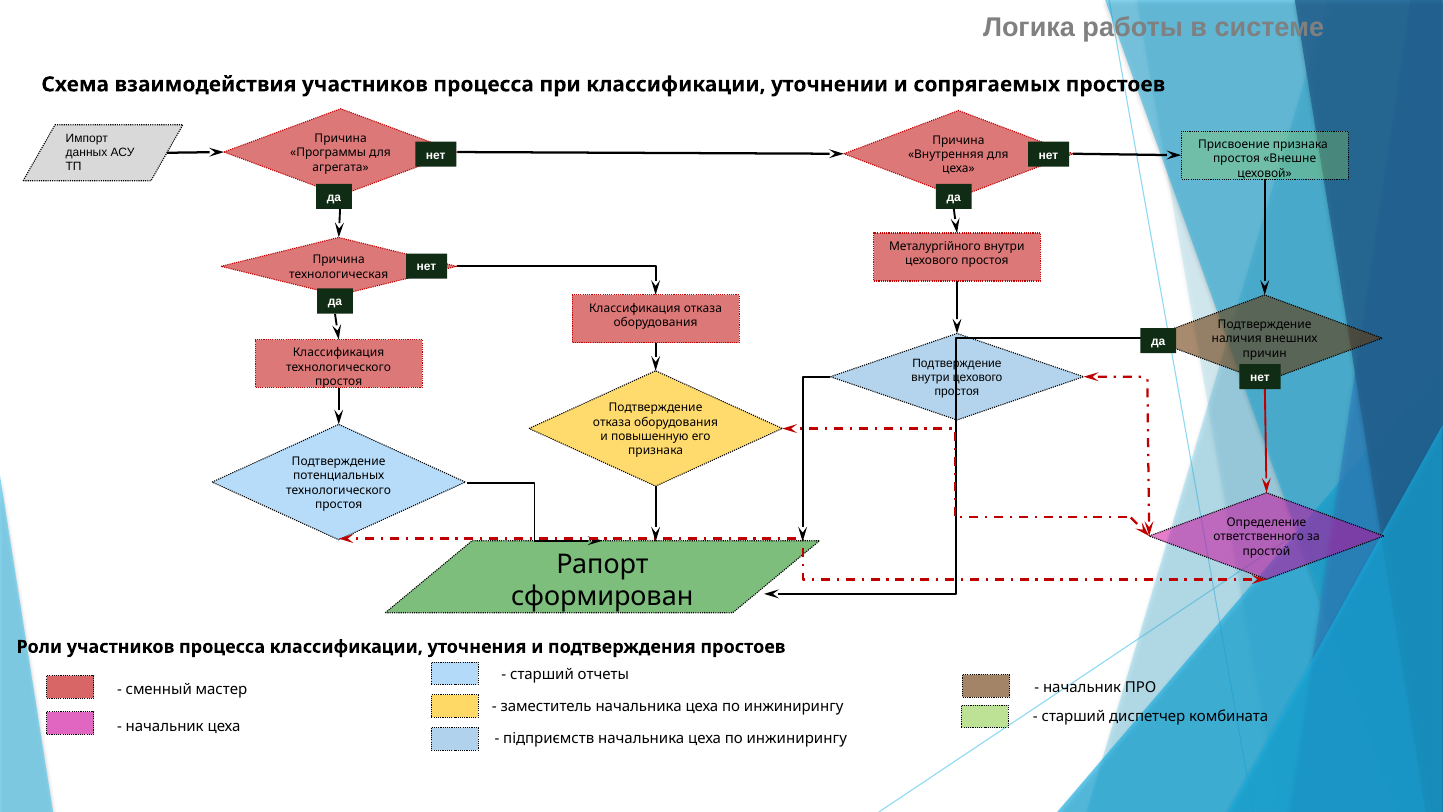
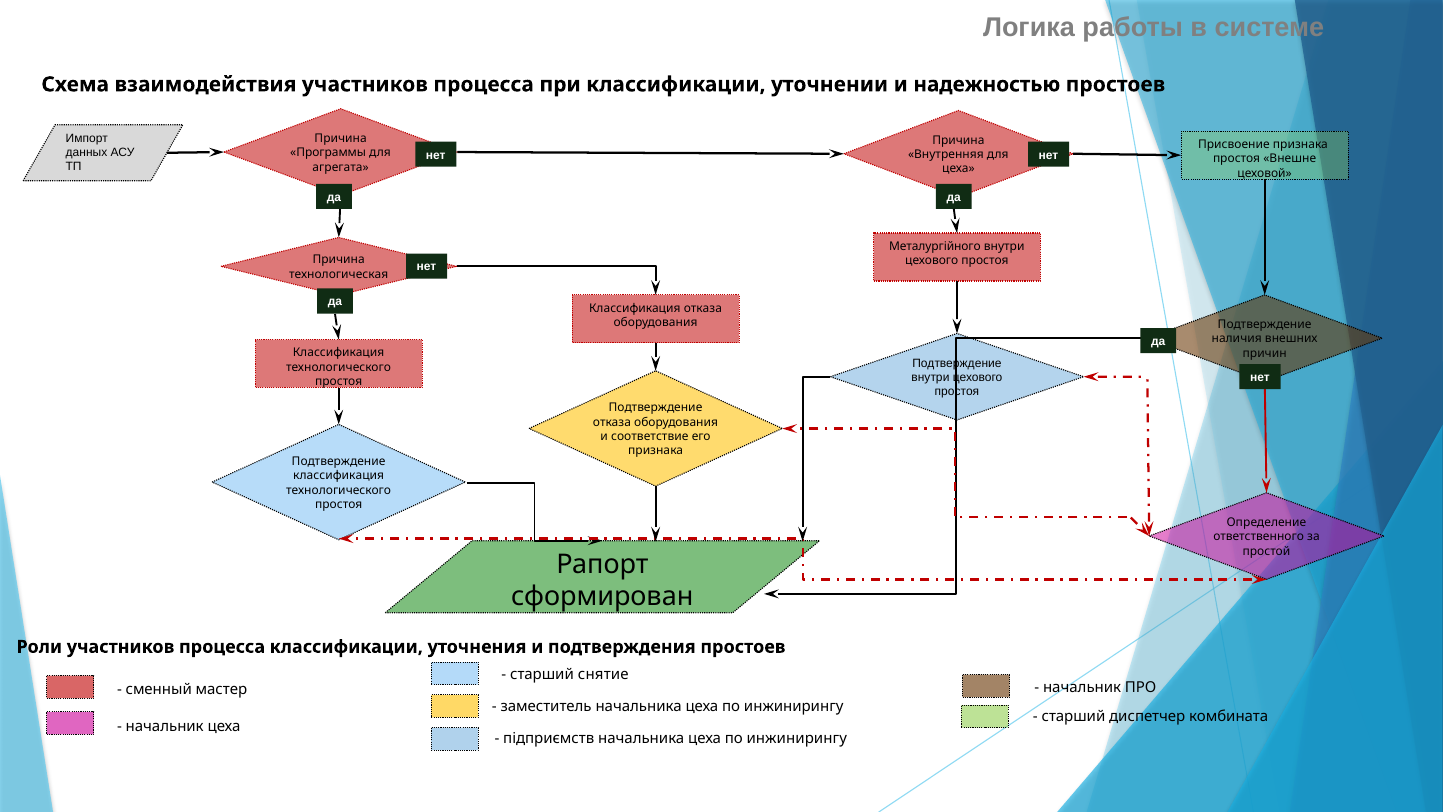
сопрягаемых: сопрягаемых -> надежностью (987, 84)
повышенную: повышенную -> соответствие (650, 436)
потенциальных: потенциальных -> классификация (339, 476)
отчеты: отчеты -> снятие (603, 674)
